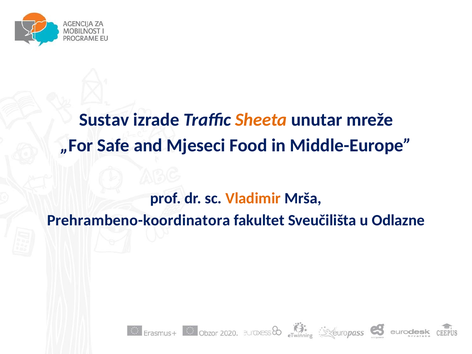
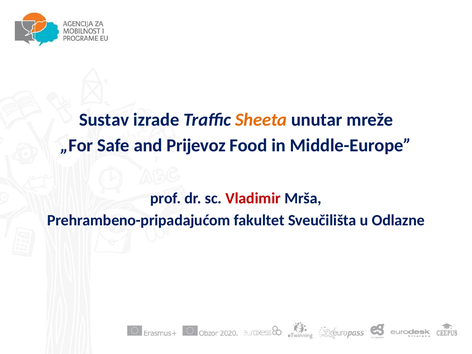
Mjeseci: Mjeseci -> Prijevoz (196, 146)
Vladimir colour: orange -> red (253, 198)
Prehrambeno-koordinatora: Prehrambeno-koordinatora -> Prehrambeno-pripadajućom (139, 220)
